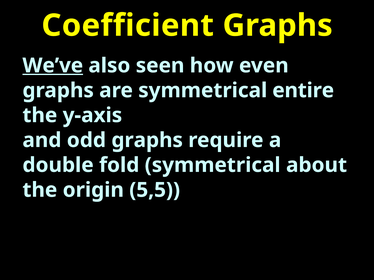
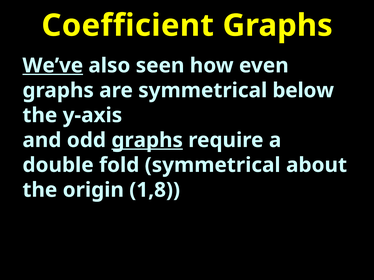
entire: entire -> below (303, 91)
graphs underline: none -> present (147, 140)
5,5: 5,5 -> 1,8 (155, 190)
